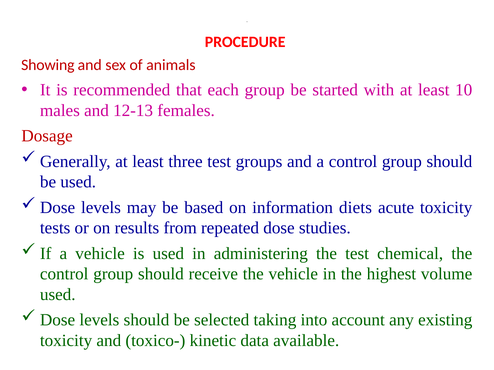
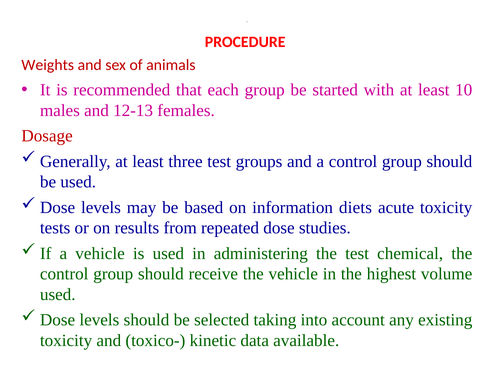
Showing: Showing -> Weights (48, 65)
